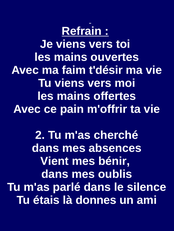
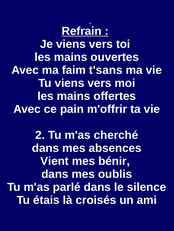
t'désir: t'désir -> t'sans (106, 70)
donnes: donnes -> croisés (96, 201)
